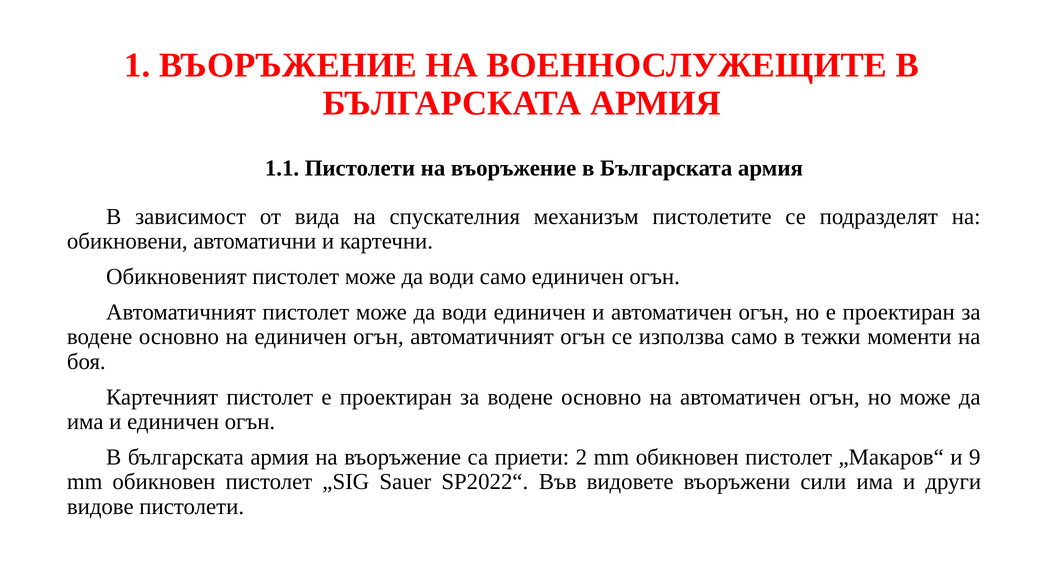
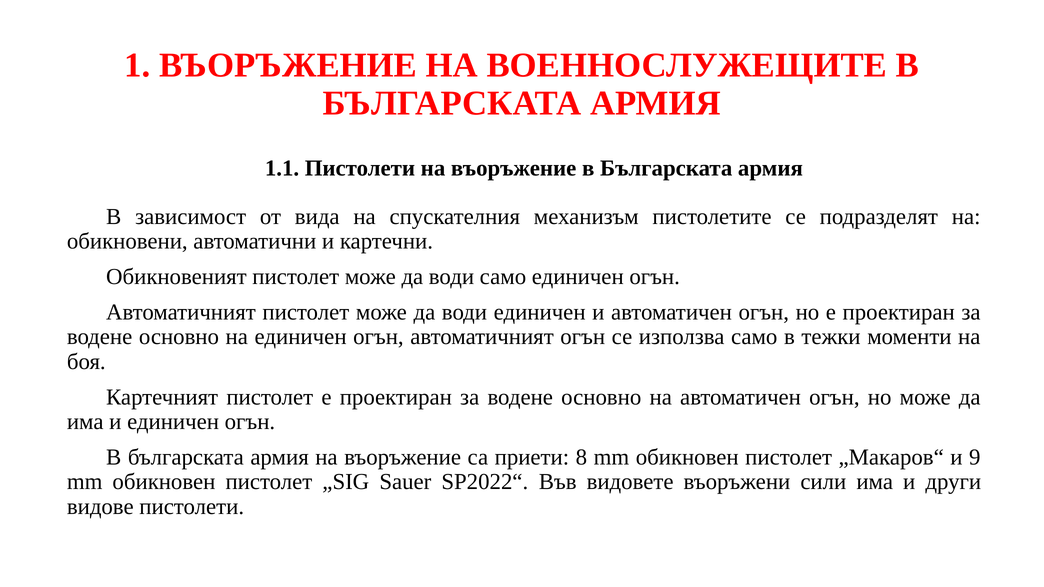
2: 2 -> 8 (581, 457)
